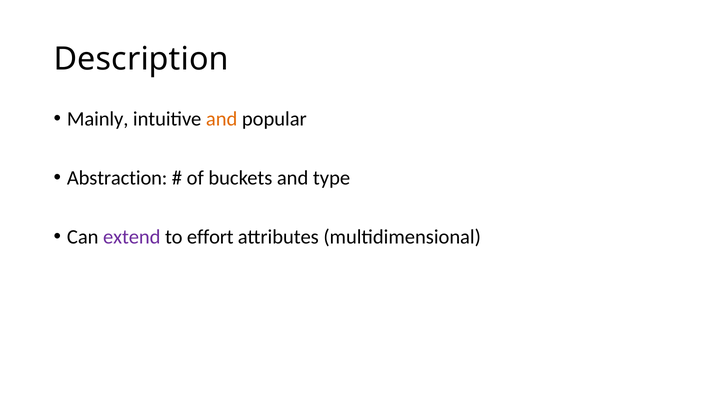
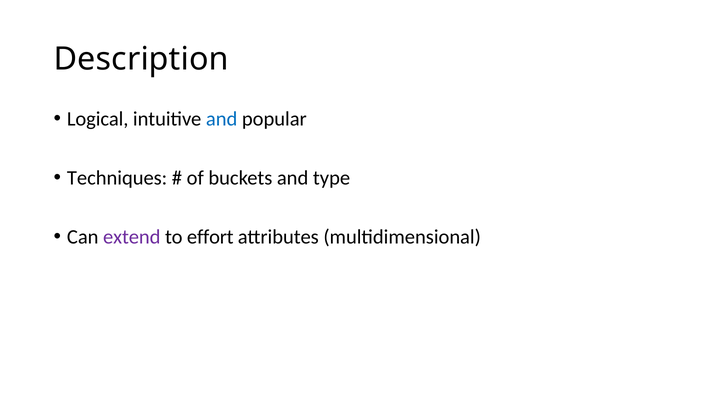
Mainly: Mainly -> Logical (98, 119)
and colour: orange -> blue (222, 119)
Abstraction: Abstraction -> Techniques (117, 178)
